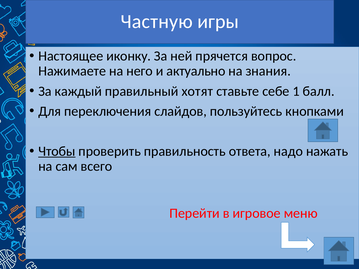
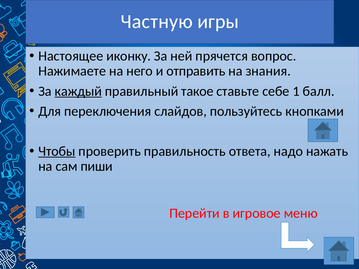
актуально: актуально -> отправить (196, 71)
каждый underline: none -> present (78, 91)
хотят: хотят -> такое (197, 91)
всего: всего -> пиши (97, 166)
